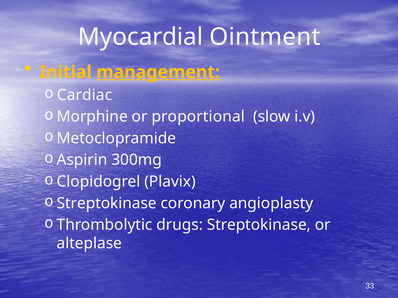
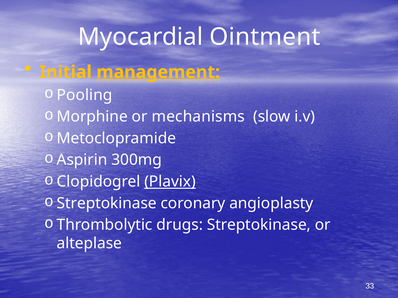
Cardiac: Cardiac -> Pooling (85, 95)
proportional: proportional -> mechanisms (198, 117)
Plavix underline: none -> present (170, 182)
